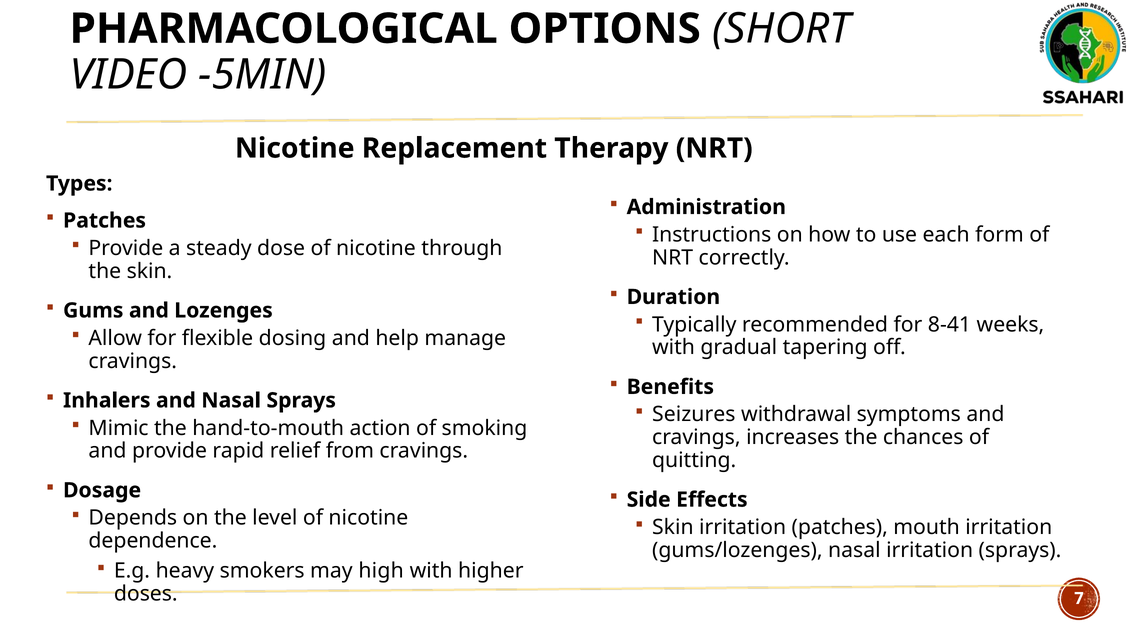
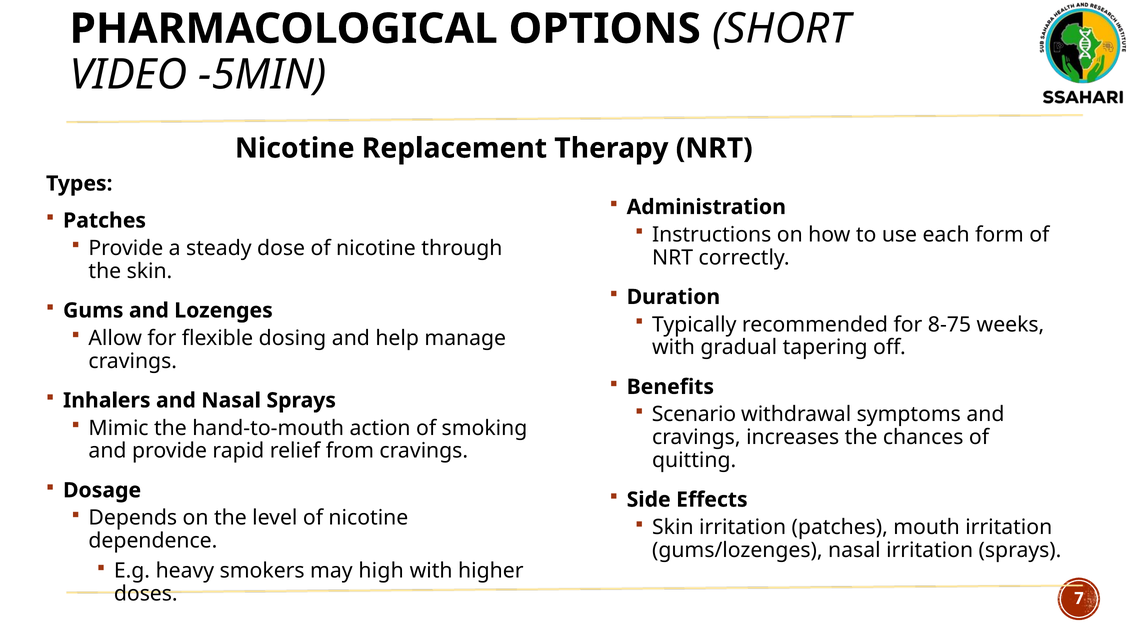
8-41: 8-41 -> 8-75 (949, 325)
Seizures: Seizures -> Scenario (694, 415)
